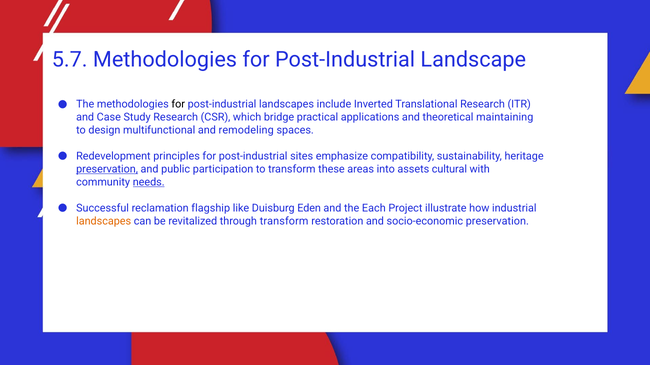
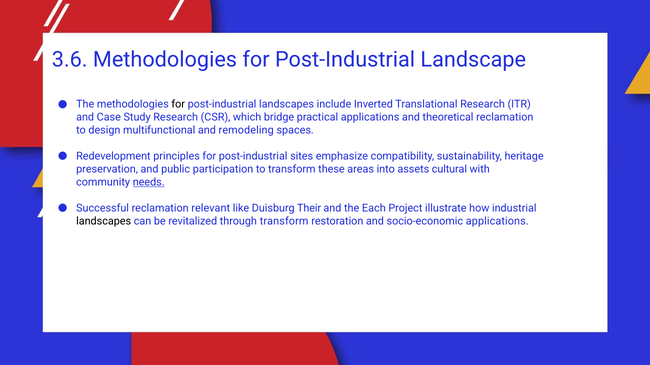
5.7: 5.7 -> 3.6 (70, 60)
theoretical maintaining: maintaining -> reclamation (505, 117)
preservation underline: present -> none (107, 169)
flagship: flagship -> relevant (211, 208)
Eden: Eden -> Their (309, 208)
landscapes colour: orange -> black (104, 221)
socio-economic preservation: preservation -> applications (497, 221)
